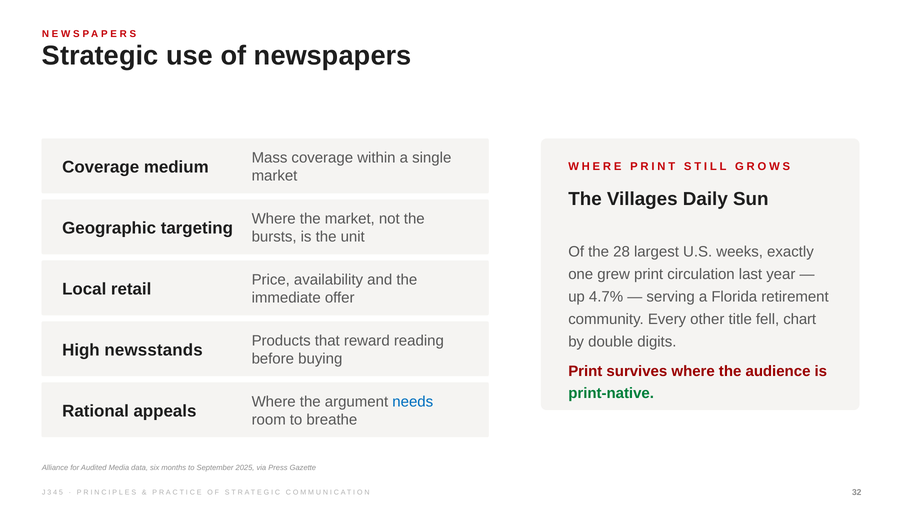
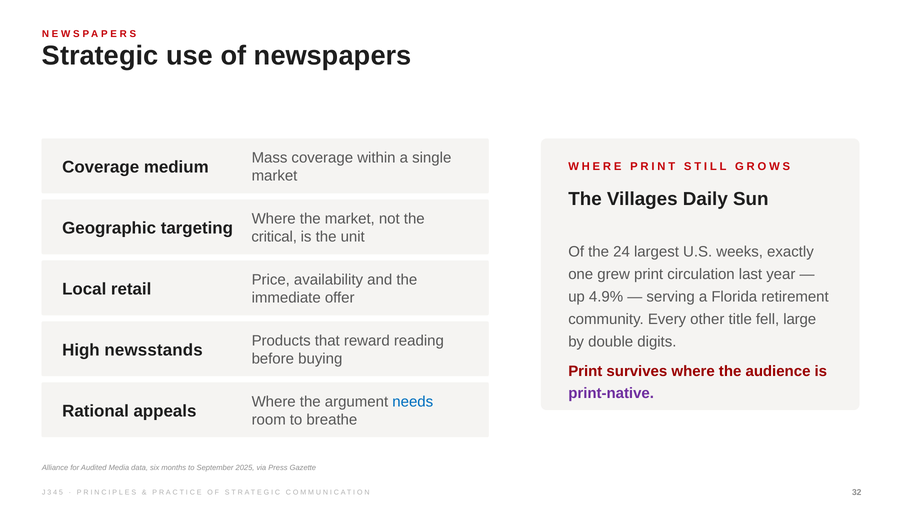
bursts: bursts -> critical (274, 237)
28: 28 -> 24 (622, 251)
4.7%: 4.7% -> 4.9% (606, 296)
chart: chart -> large (800, 319)
print-native colour: green -> purple (611, 393)
